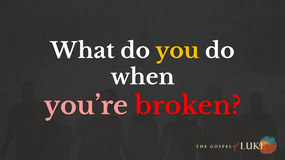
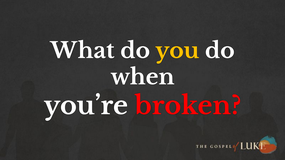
you’re colour: pink -> white (86, 106)
